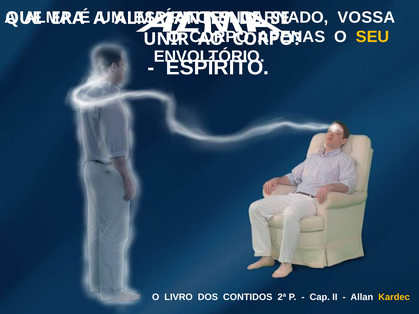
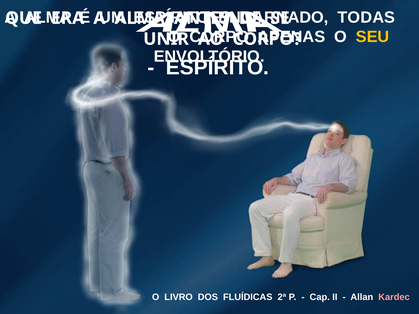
VOSSA: VOSSA -> TODAS (366, 17)
CONTIDOS: CONTIDOS -> FLUÍDICAS (248, 297)
Kardec colour: yellow -> pink (394, 297)
